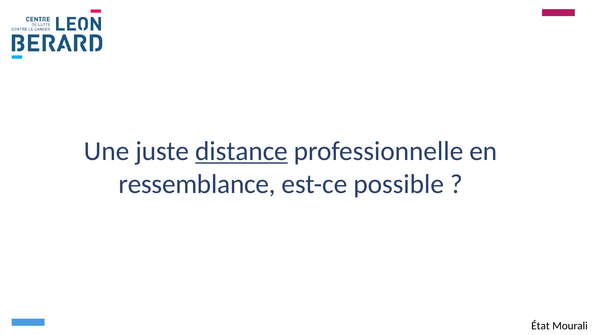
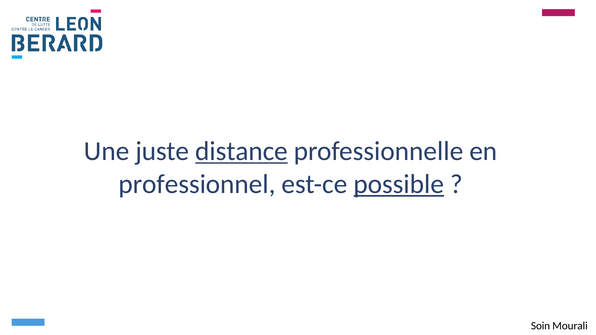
ressemblance: ressemblance -> professionnel (197, 184)
possible underline: none -> present (399, 184)
État: État -> Soin (541, 326)
